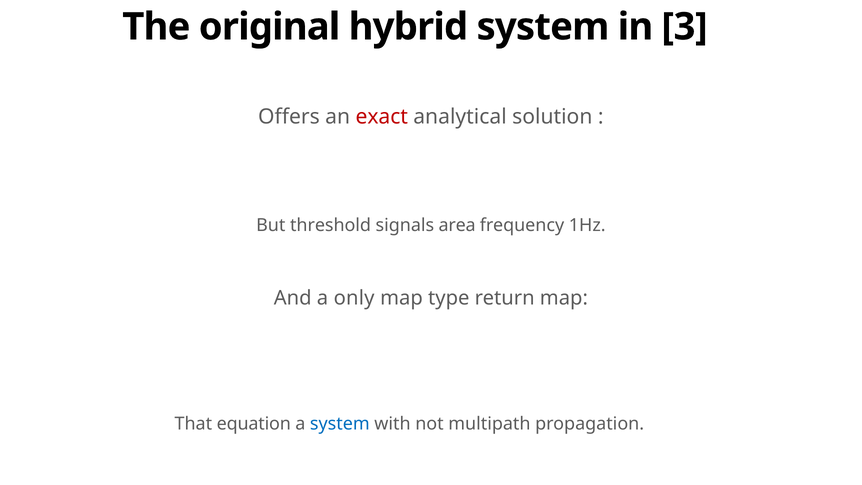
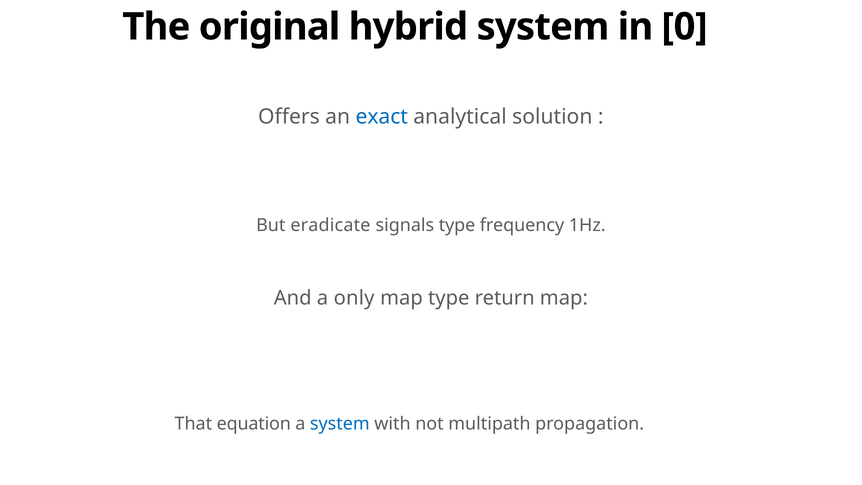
3: 3 -> 0 (685, 27)
exact colour: red -> blue (382, 117)
threshold: threshold -> eradicate (330, 225)
signals area: area -> type (457, 225)
